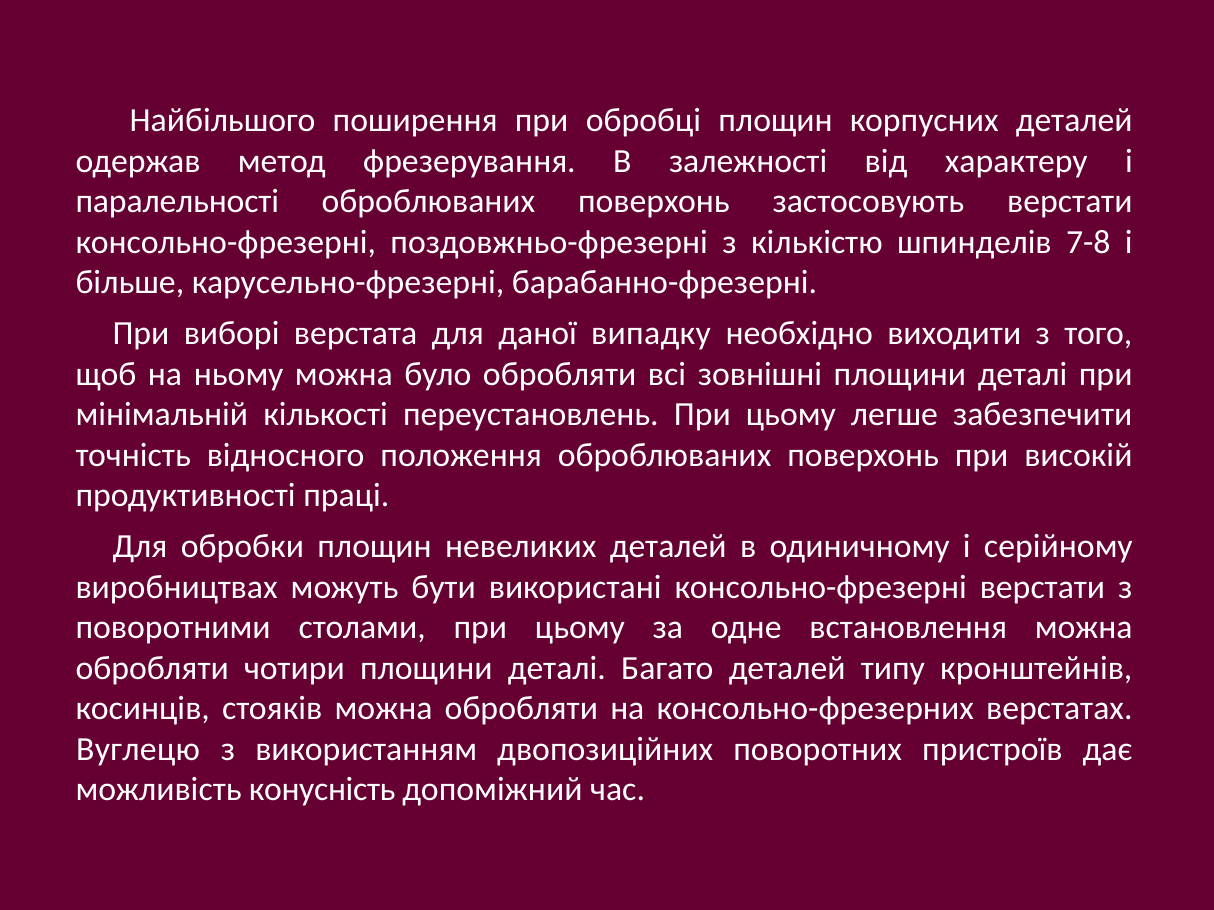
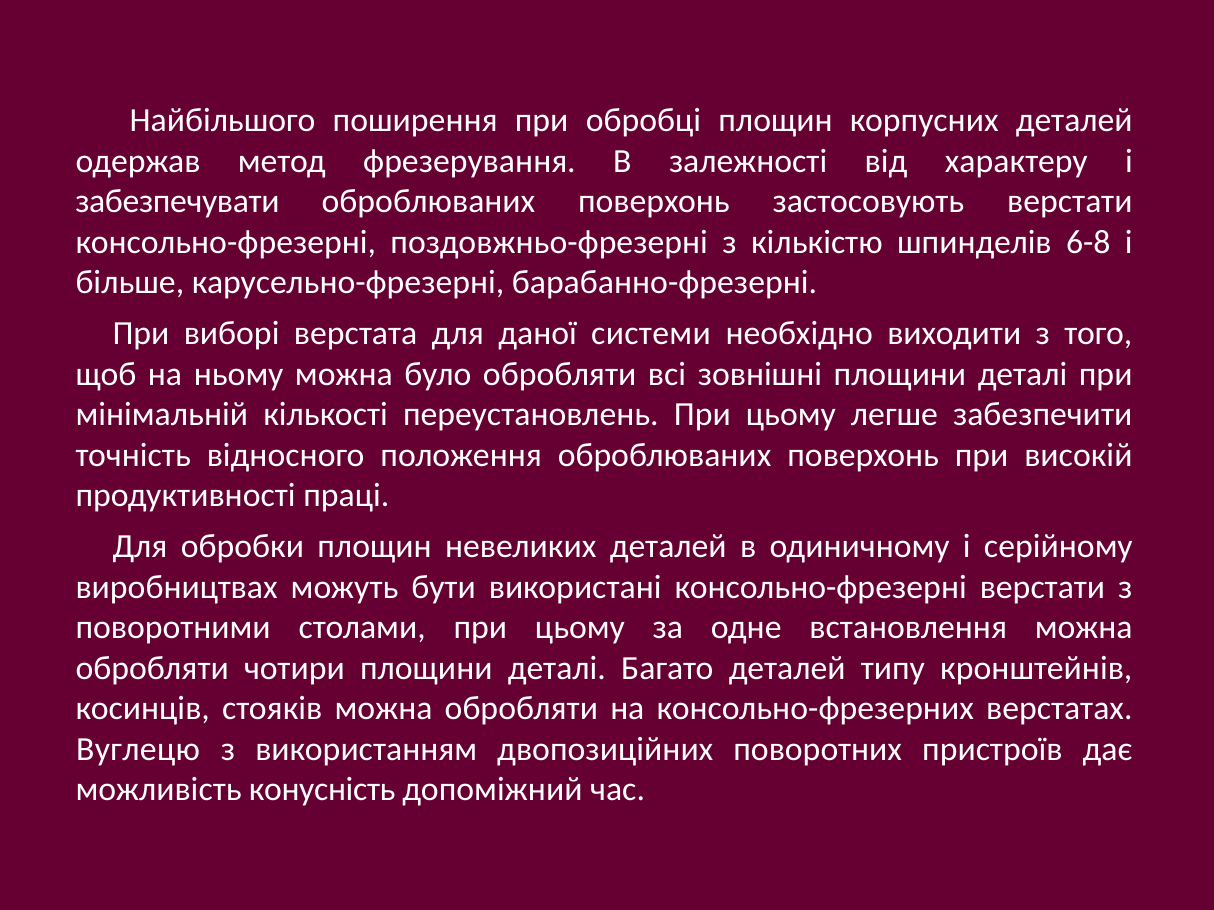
паралельності: паралельності -> забезпечувати (177, 202)
7-8: 7-8 -> 6-8 (1088, 242)
випадку: випадку -> системи (651, 334)
